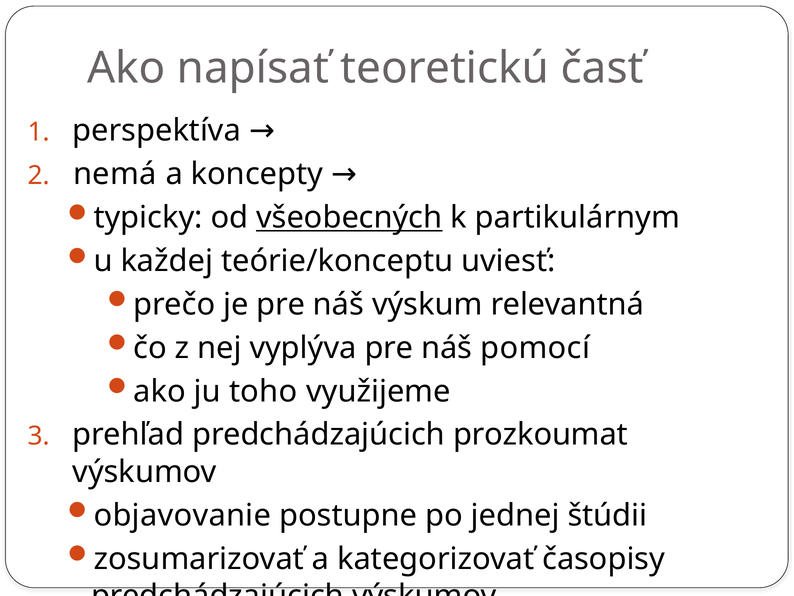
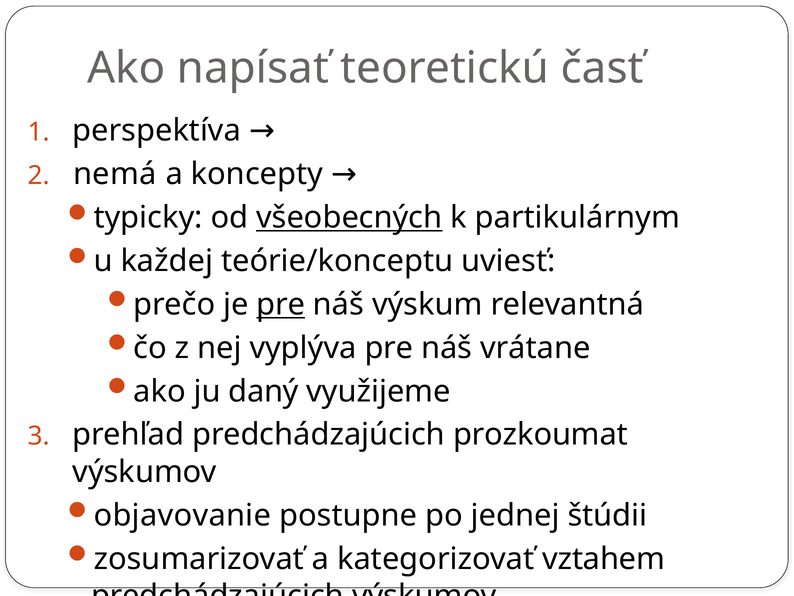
pre underline: none -> present (281, 304)
pomocí: pomocí -> vrátane (535, 348)
toho: toho -> daný (264, 391)
časopisy: časopisy -> vztahem (604, 558)
